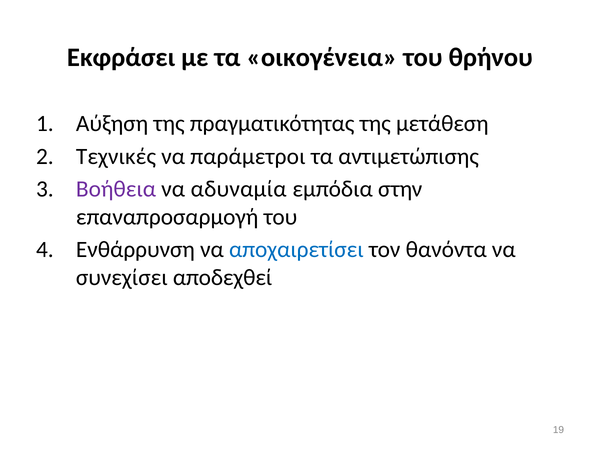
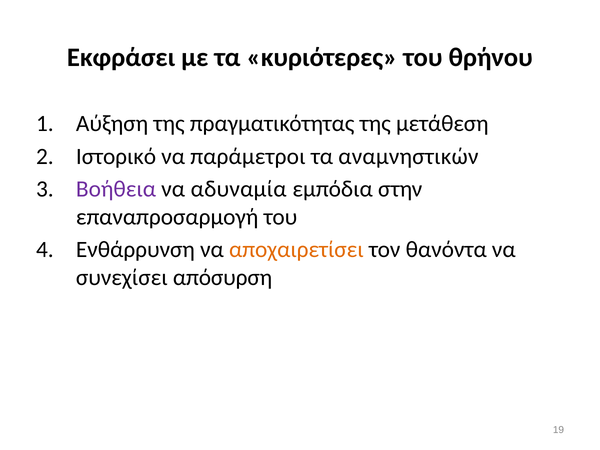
οικογένεια: οικογένεια -> κυριότερες (322, 57)
Τεχνικές: Τεχνικές -> Ιστορικό (116, 156)
αντιμετώπισης: αντιμετώπισης -> αναμνηστικών (408, 156)
αποχαιρετίσει colour: blue -> orange (296, 250)
αποδεχθεί: αποδεχθεί -> απόσυρση (223, 278)
